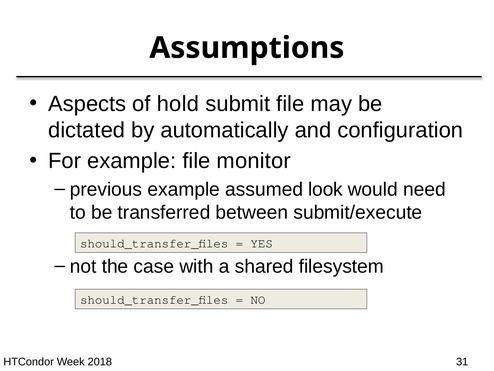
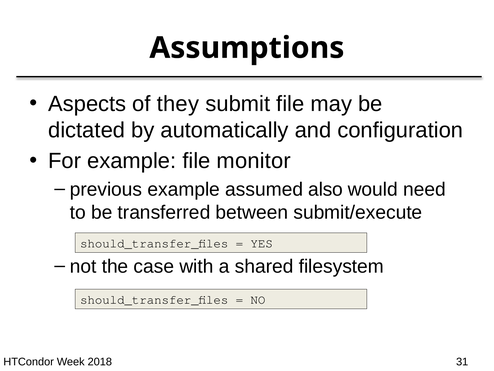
hold: hold -> they (178, 104)
look: look -> also (326, 189)
